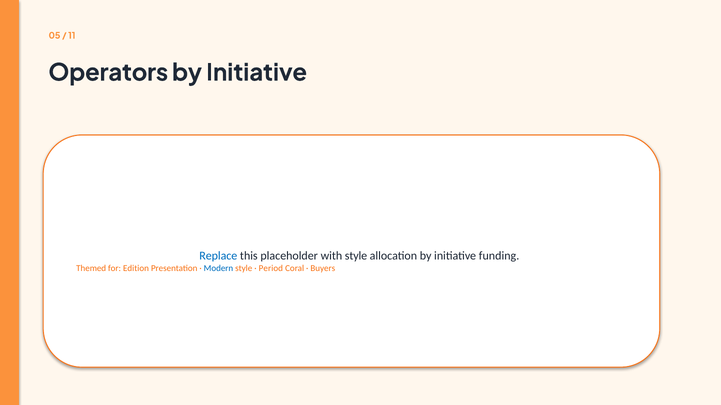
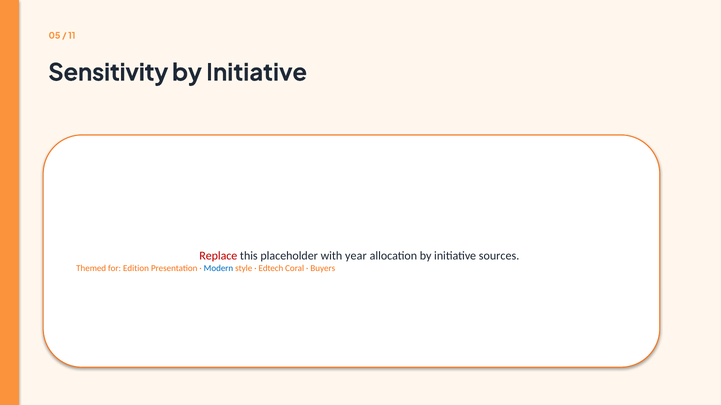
Operators: Operators -> Sensitivity (108, 73)
Replace colour: blue -> red (218, 256)
with style: style -> year (356, 256)
funding: funding -> sources (499, 256)
Period: Period -> Edtech (271, 269)
